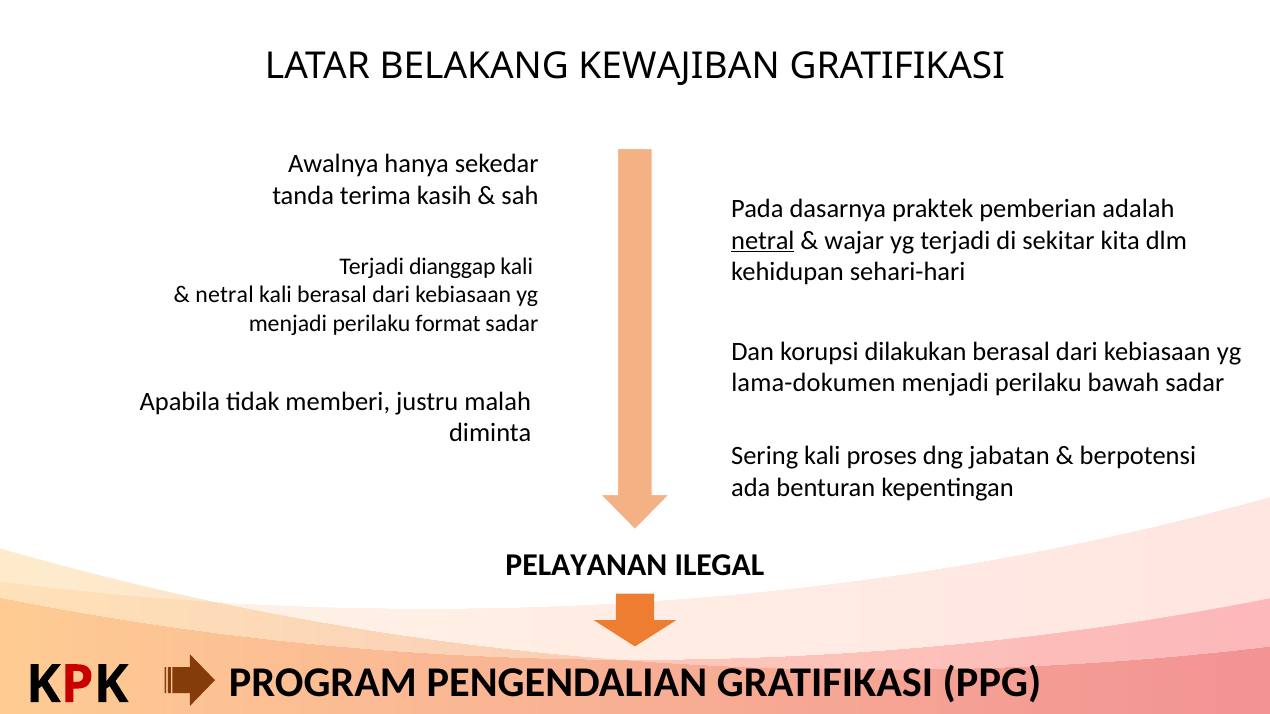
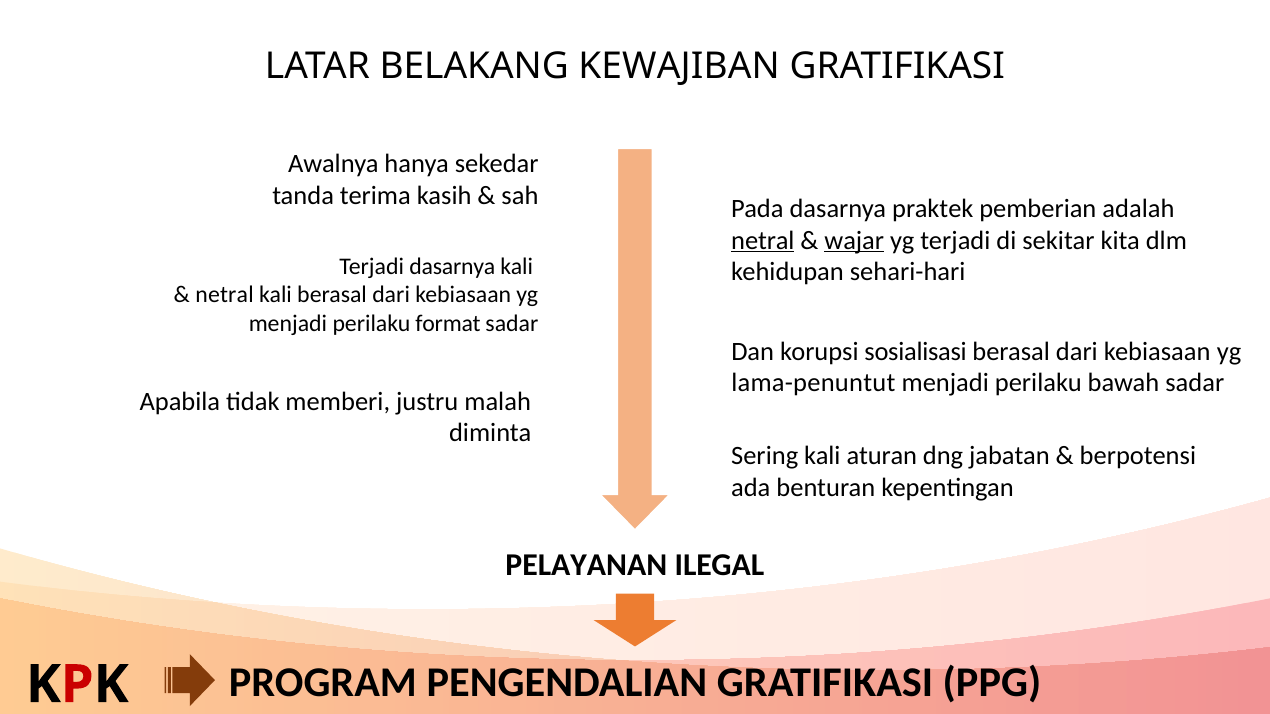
wajar underline: none -> present (854, 240)
Terjadi dianggap: dianggap -> dasarnya (452, 267)
dilakukan: dilakukan -> sosialisasi (916, 352)
lama-dokumen: lama-dokumen -> lama-penuntut (813, 383)
proses: proses -> aturan (882, 456)
